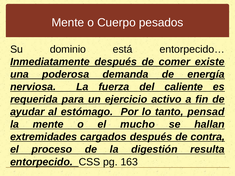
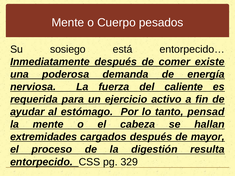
dominio: dominio -> sosiego (68, 49)
mucho: mucho -> cabeza (138, 125)
contra: contra -> mayor (208, 137)
163: 163 -> 329 (129, 162)
